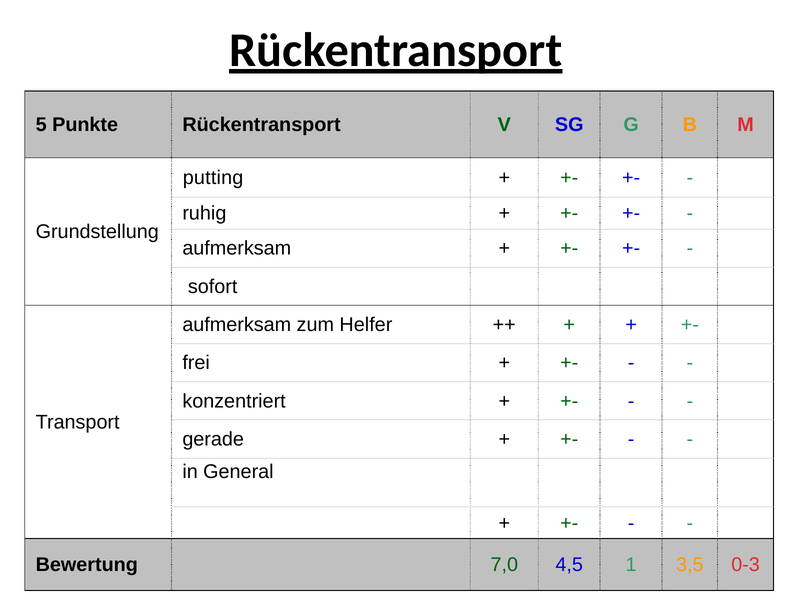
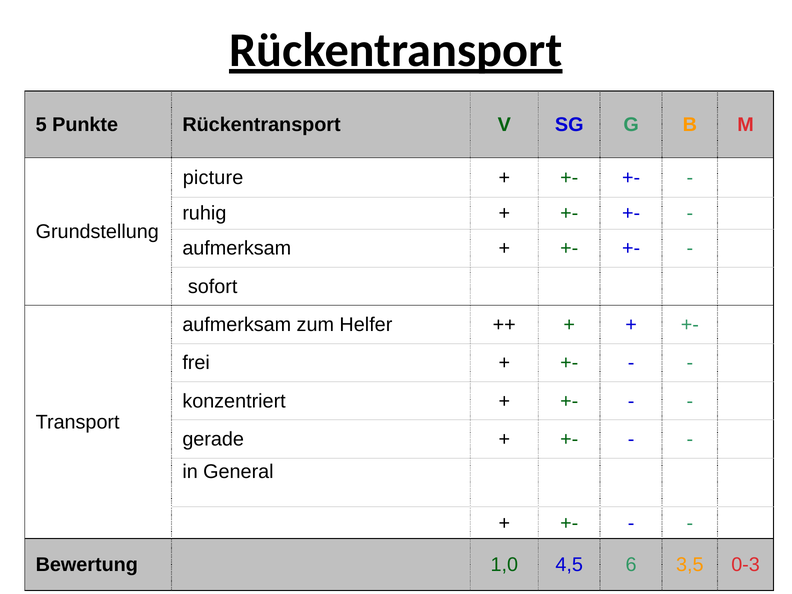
putting: putting -> picture (213, 178)
7,0: 7,0 -> 1,0 (504, 565)
1: 1 -> 6 (631, 565)
